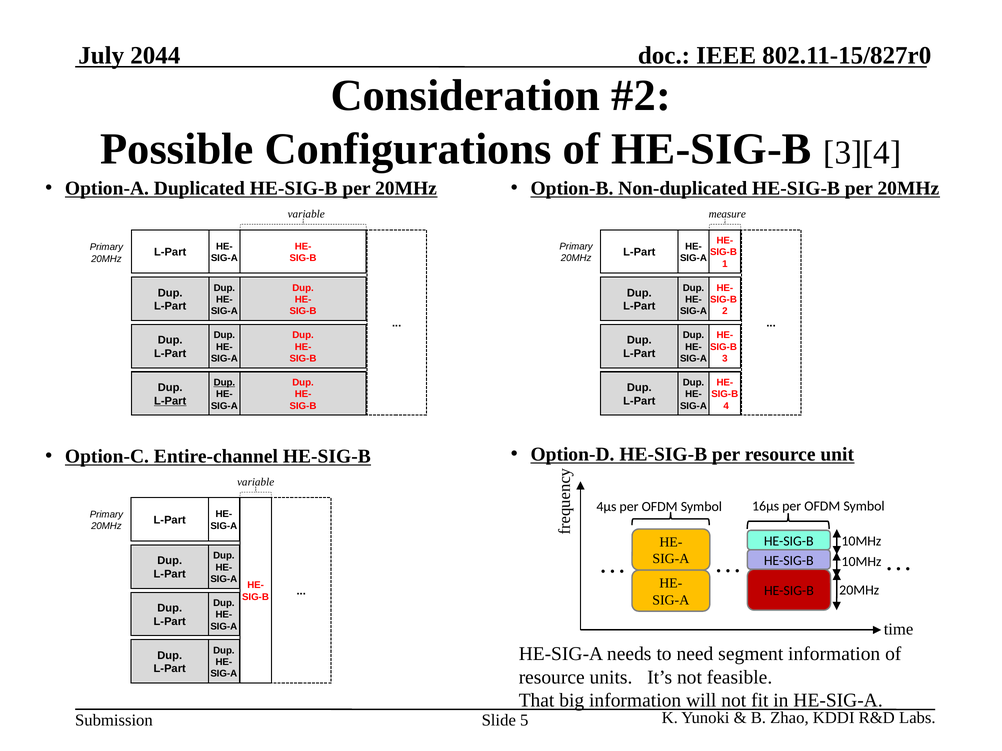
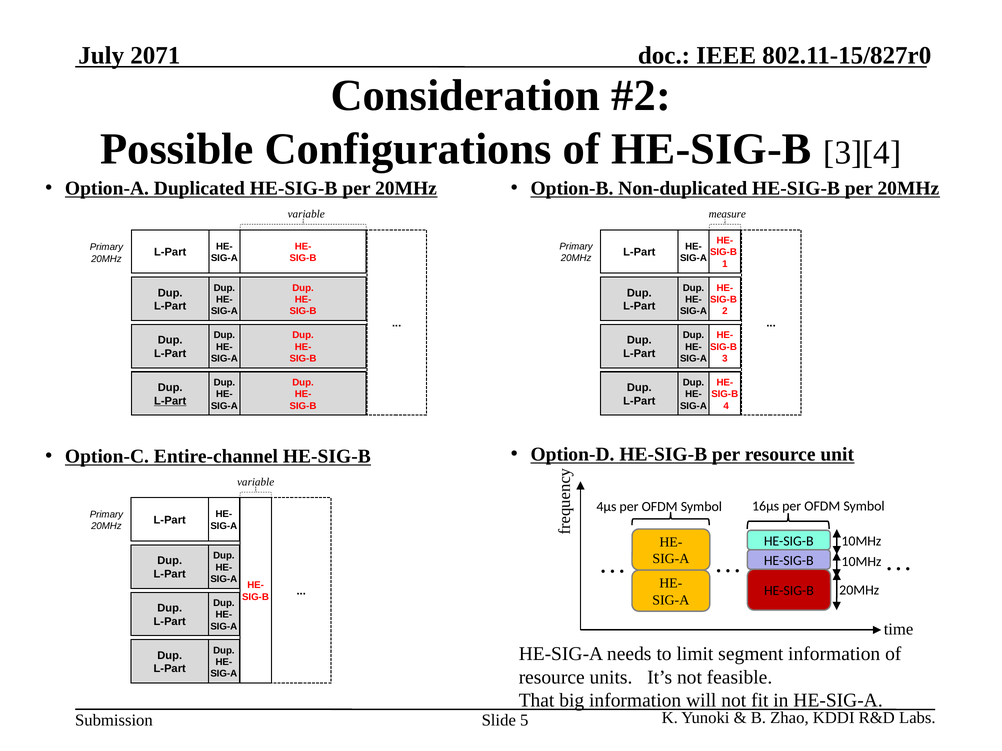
2044: 2044 -> 2071 (155, 56)
Dup underline: present -> none (224, 383)
need: need -> limit (695, 654)
